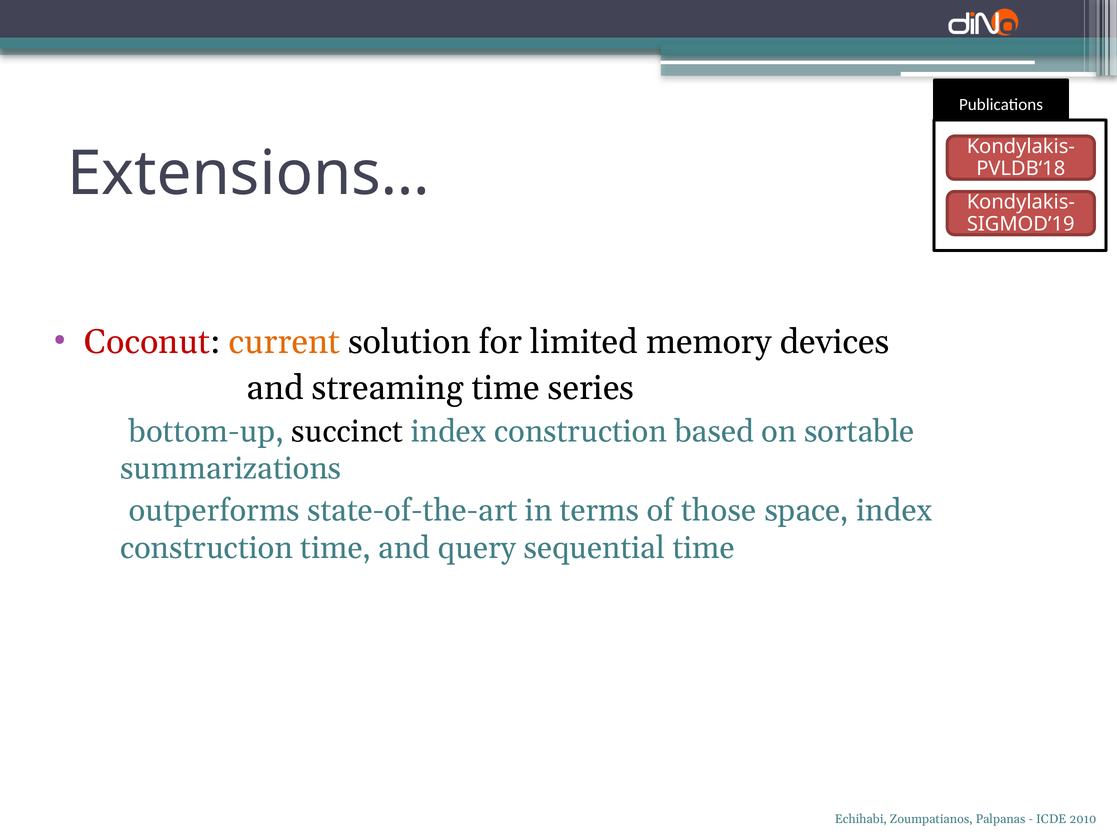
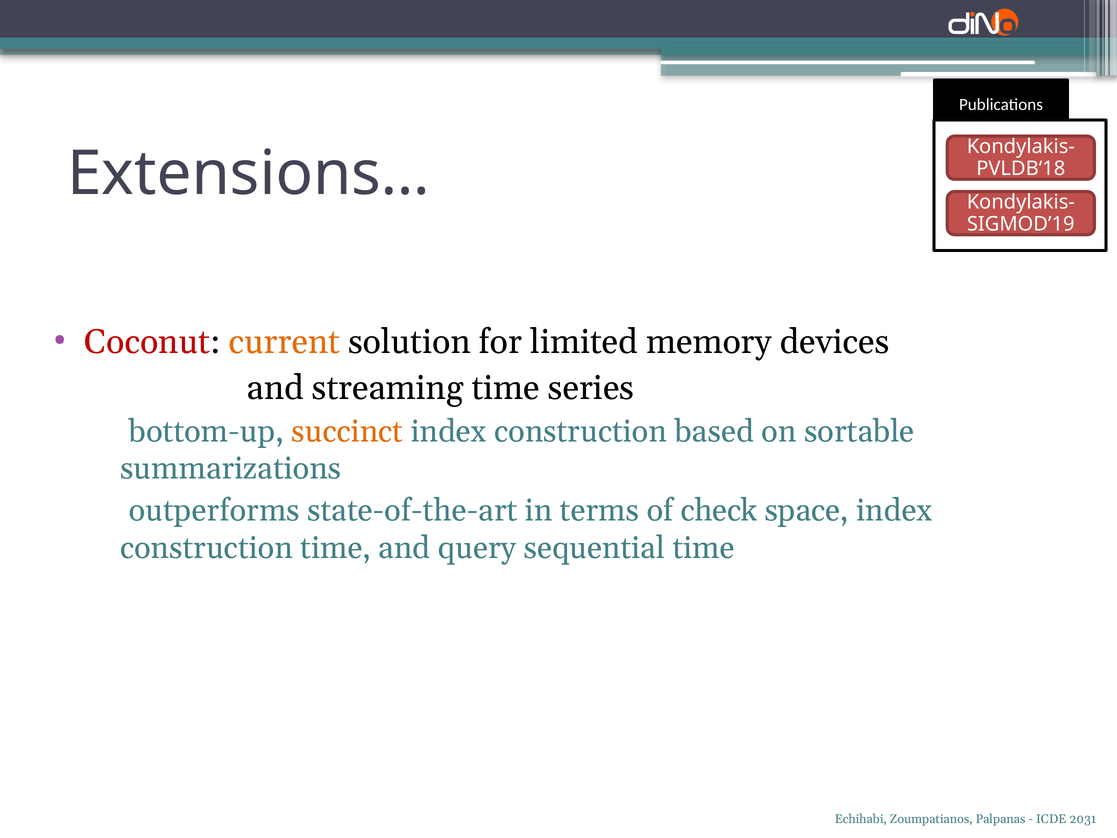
succinct colour: black -> orange (347, 431)
those: those -> check (719, 510)
2010: 2010 -> 2031 (1083, 819)
